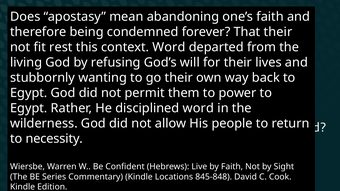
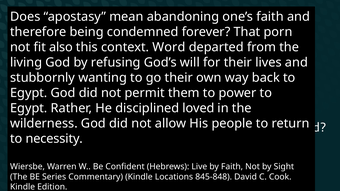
their: their -> porn (278, 32)
rest: rest -> also (61, 47)
disciplined word: word -> loved (198, 108)
